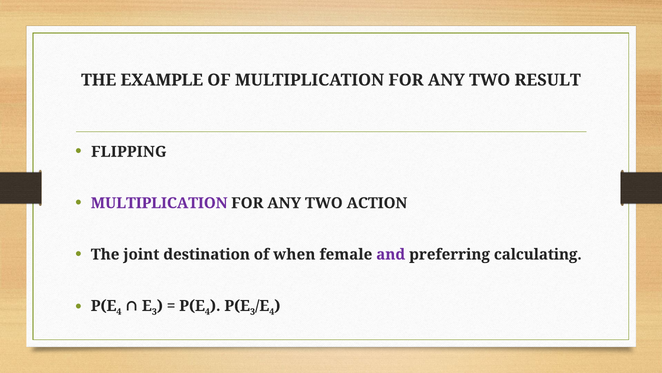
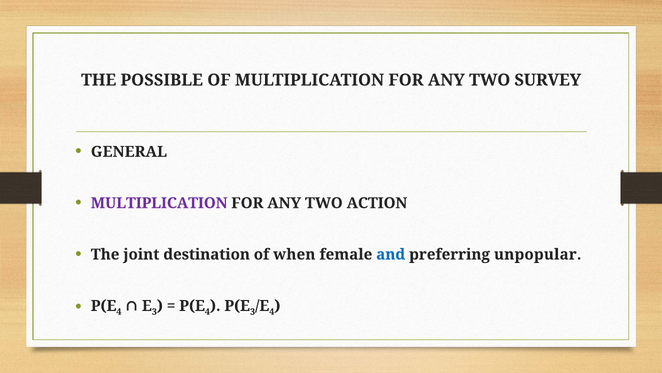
EXAMPLE: EXAMPLE -> POSSIBLE (162, 80)
RESULT: RESULT -> SURVEY (548, 80)
FLIPPING: FLIPPING -> GENERAL (129, 151)
and colour: purple -> blue (391, 254)
calculating: calculating -> unpopular (538, 254)
